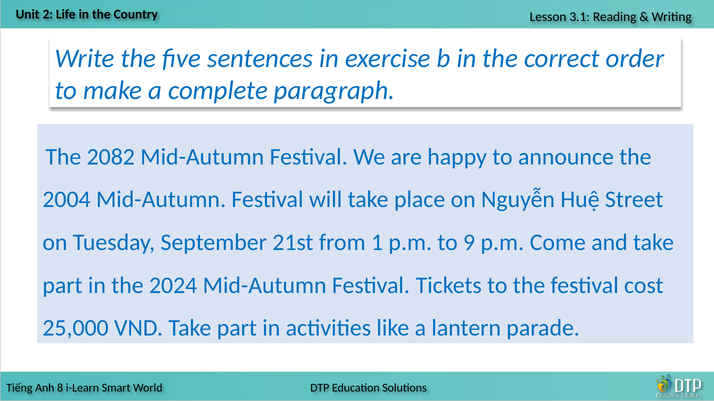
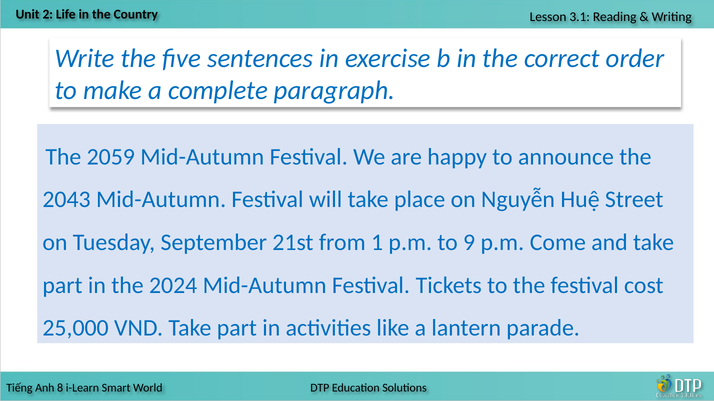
2082: 2082 -> 2059 (111, 157)
2004: 2004 -> 2043 (67, 200)
